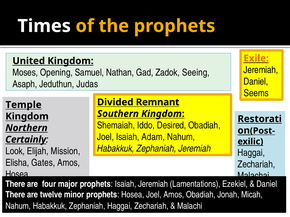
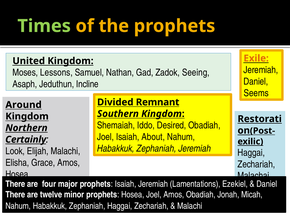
Times colour: white -> light green (44, 26)
Opening: Opening -> Lessons (56, 73)
Judas: Judas -> Incline (87, 84)
Temple: Temple -> Around (24, 105)
Adam: Adam -> About (153, 137)
Elijah Mission: Mission -> Malachi (66, 151)
Gates: Gates -> Grace (43, 163)
